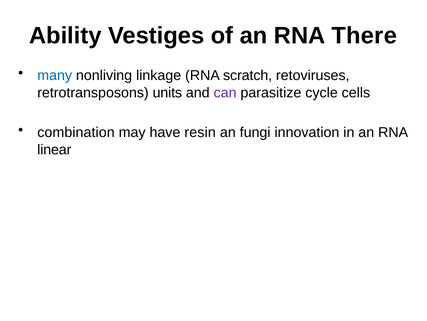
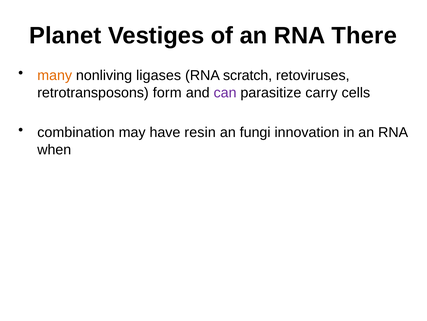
Ability: Ability -> Planet (65, 35)
many colour: blue -> orange (55, 75)
linkage: linkage -> ligases (159, 75)
units: units -> form (167, 92)
cycle: cycle -> carry (321, 92)
linear: linear -> when (54, 149)
